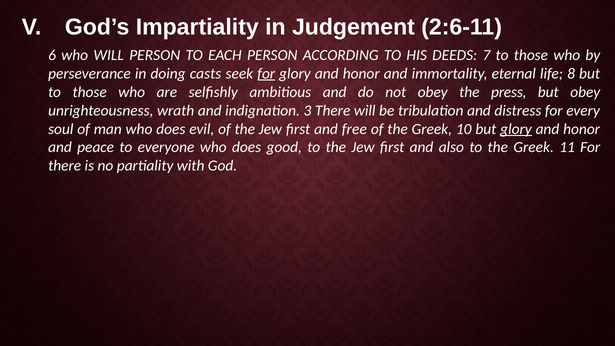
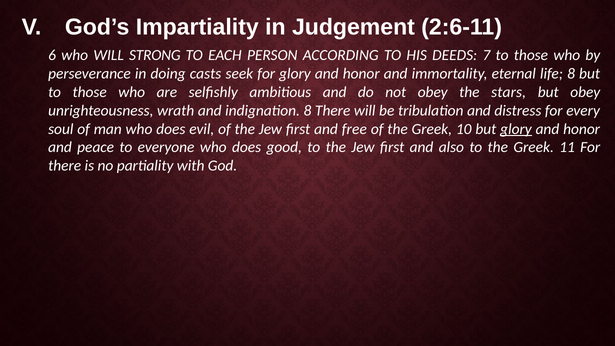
WILL PERSON: PERSON -> STRONG (155, 55)
for underline: present -> none (266, 74)
press: press -> stars (509, 92)
indignation 3: 3 -> 8 (307, 110)
